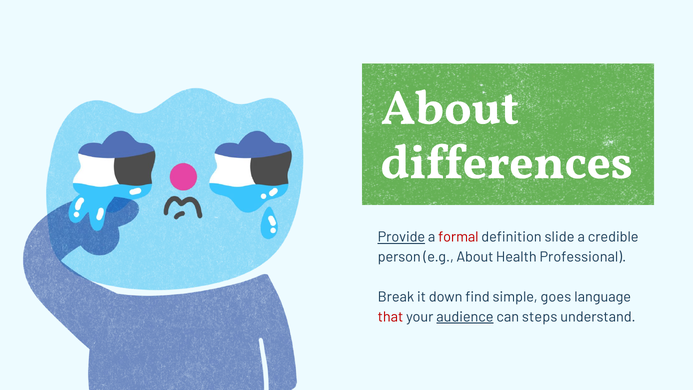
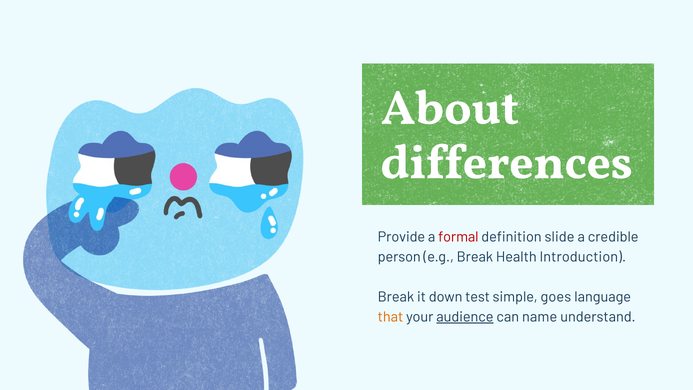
Provide underline: present -> none (401, 237)
e.g About: About -> Break (475, 257)
Professional: Professional -> Introduction (583, 257)
find: find -> test (478, 297)
that colour: red -> orange (391, 317)
steps: steps -> name (540, 317)
